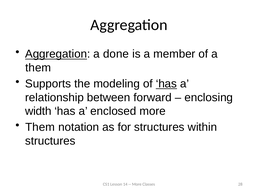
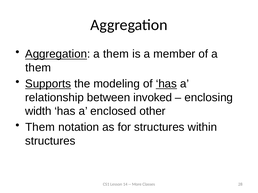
Aggregation a done: done -> them (116, 54)
Supports underline: none -> present (48, 84)
forward: forward -> invoked (153, 98)
enclosed more: more -> other (153, 111)
